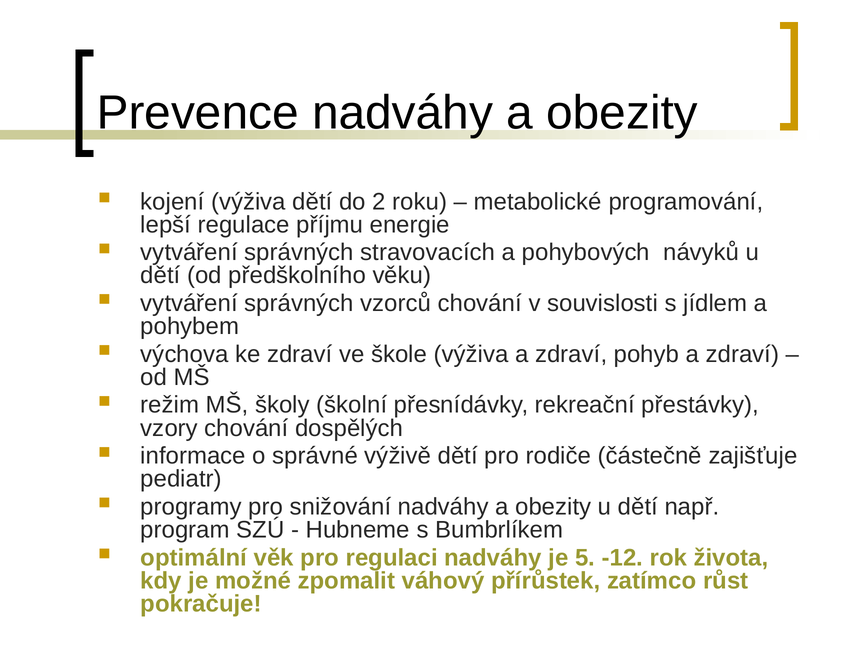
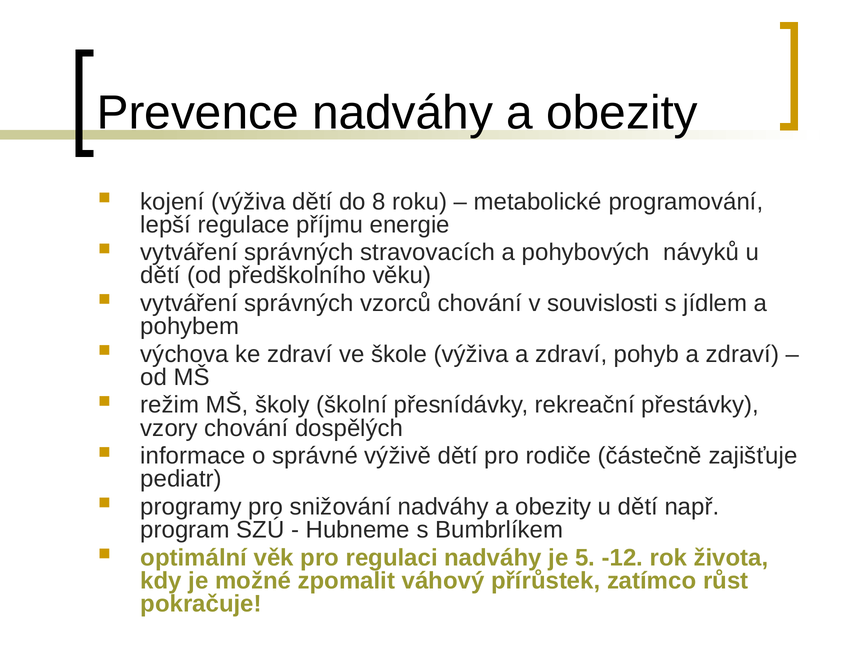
2: 2 -> 8 (379, 202)
